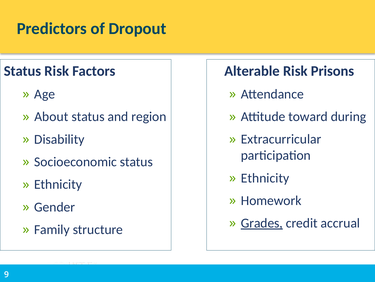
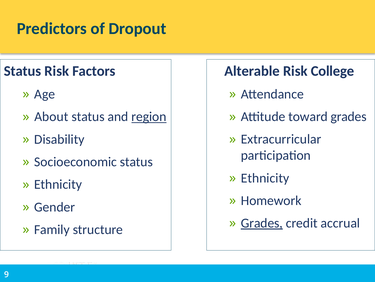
Prisons: Prisons -> College (332, 71)
region underline: none -> present (149, 116)
toward during: during -> grades (349, 116)
